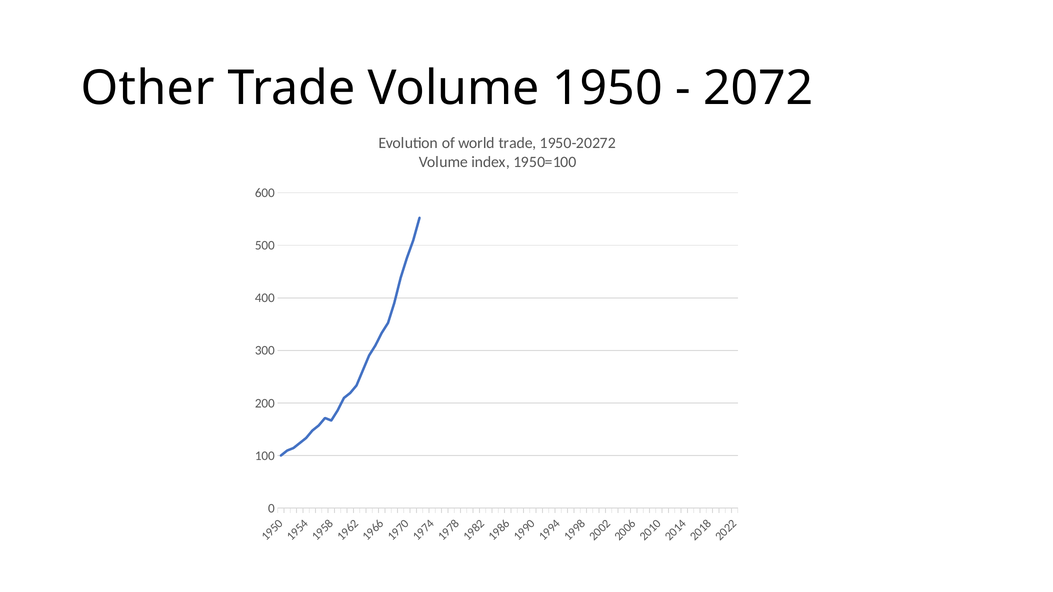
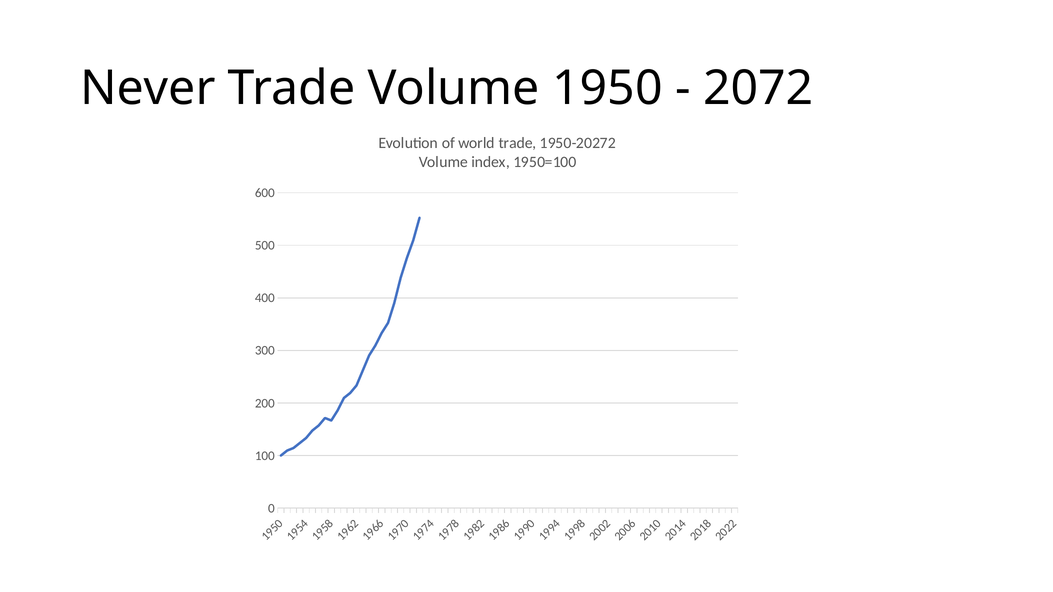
Other: Other -> Never (148, 88)
